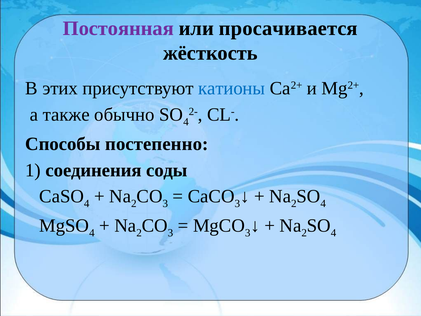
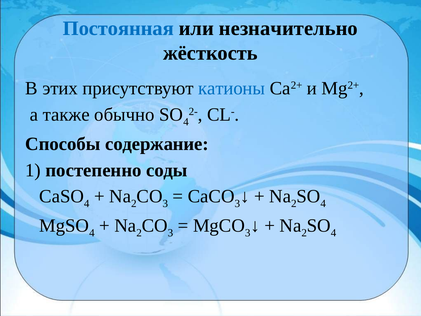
Постоянная colour: purple -> blue (118, 28)
просачивается: просачивается -> незначительно (288, 28)
постепенно: постепенно -> содержание (157, 144)
соединения: соединения -> постепенно (94, 170)
